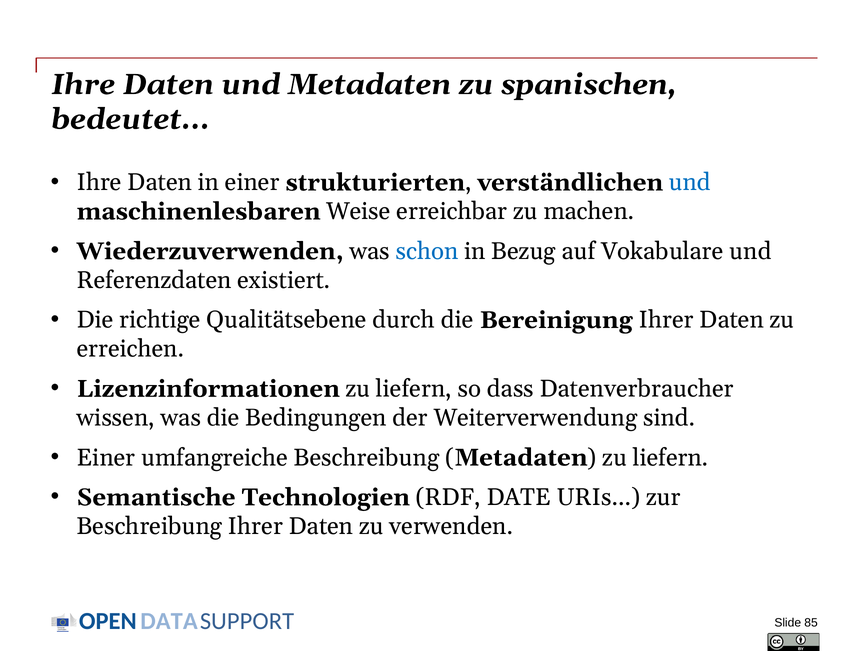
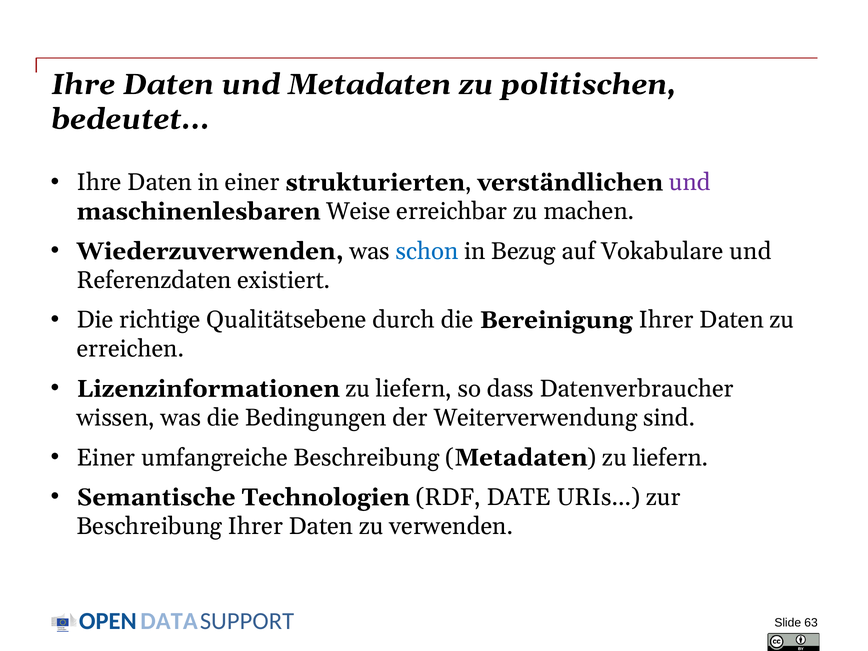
spanischen: spanischen -> politischen (589, 84)
und colour: blue -> purple (690, 183)
85: 85 -> 63 (811, 623)
